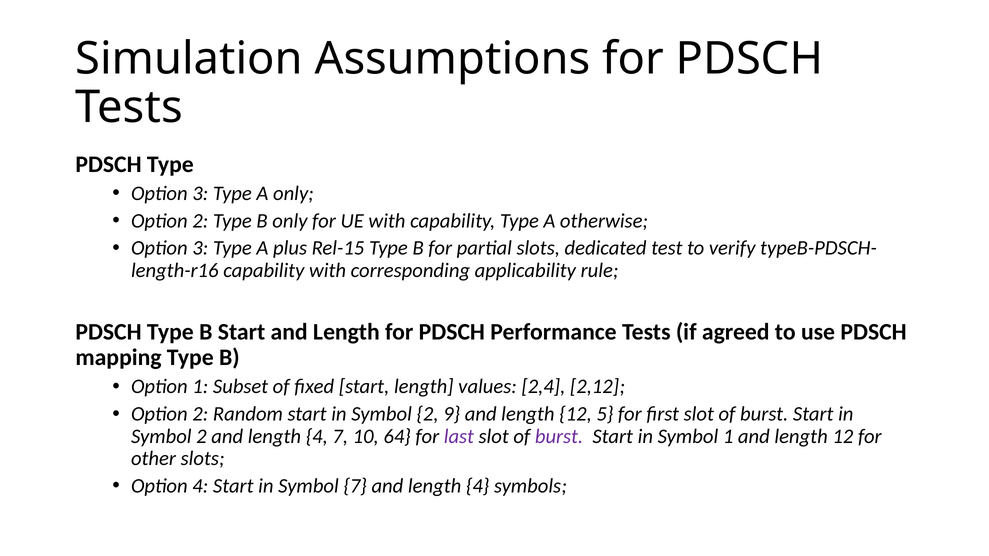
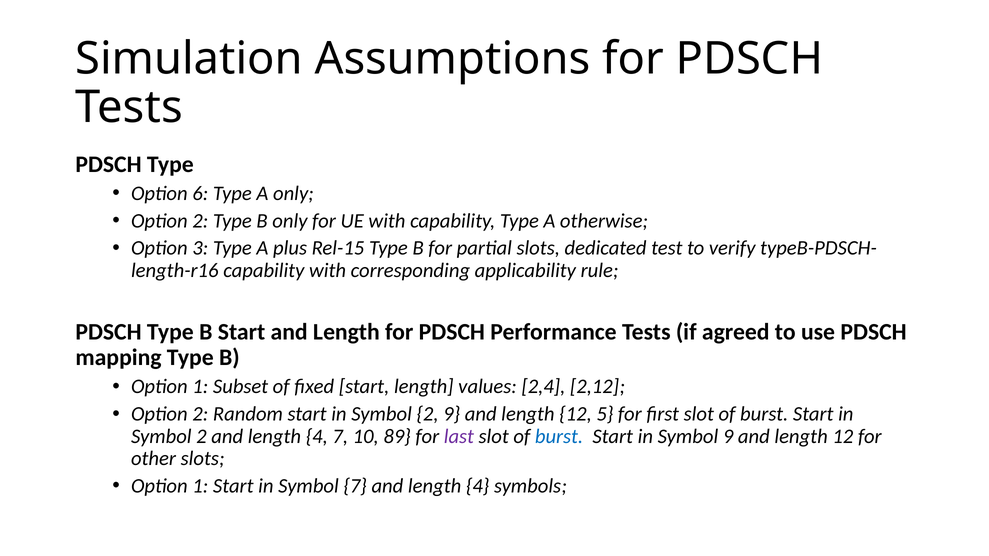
3: 3 -> 6 (200, 194)
64: 64 -> 89 (397, 436)
burst colour: purple -> blue (559, 436)
Symbol 1: 1 -> 9 (728, 436)
4: 4 -> 1 (200, 486)
